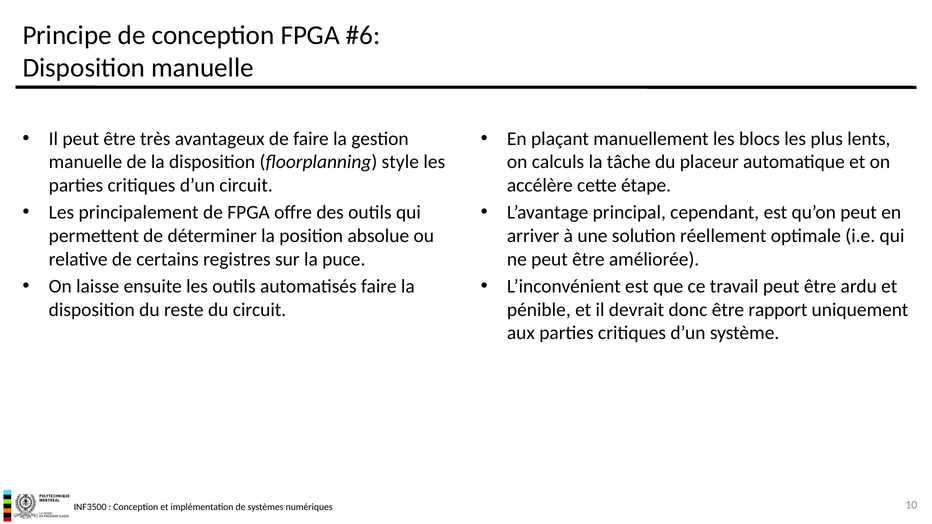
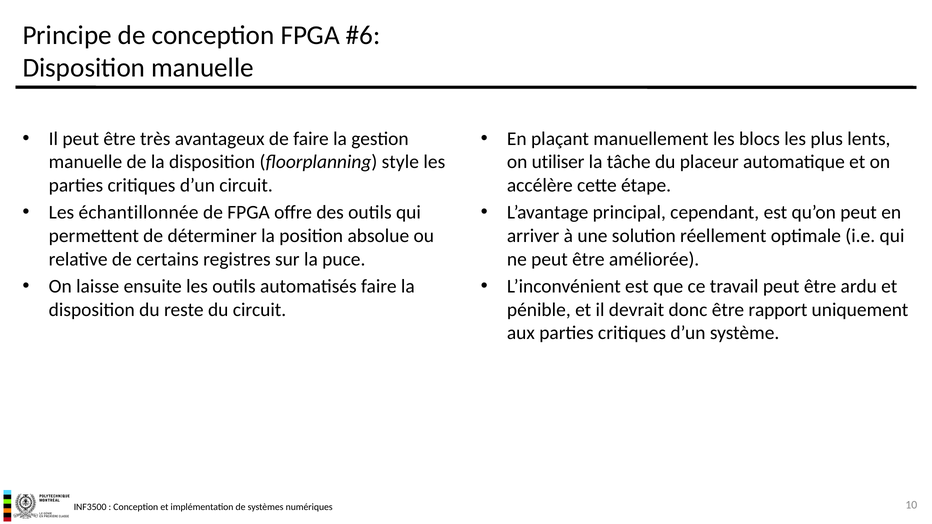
calculs: calculs -> utiliser (558, 162)
principalement: principalement -> échantillonnée (138, 213)
